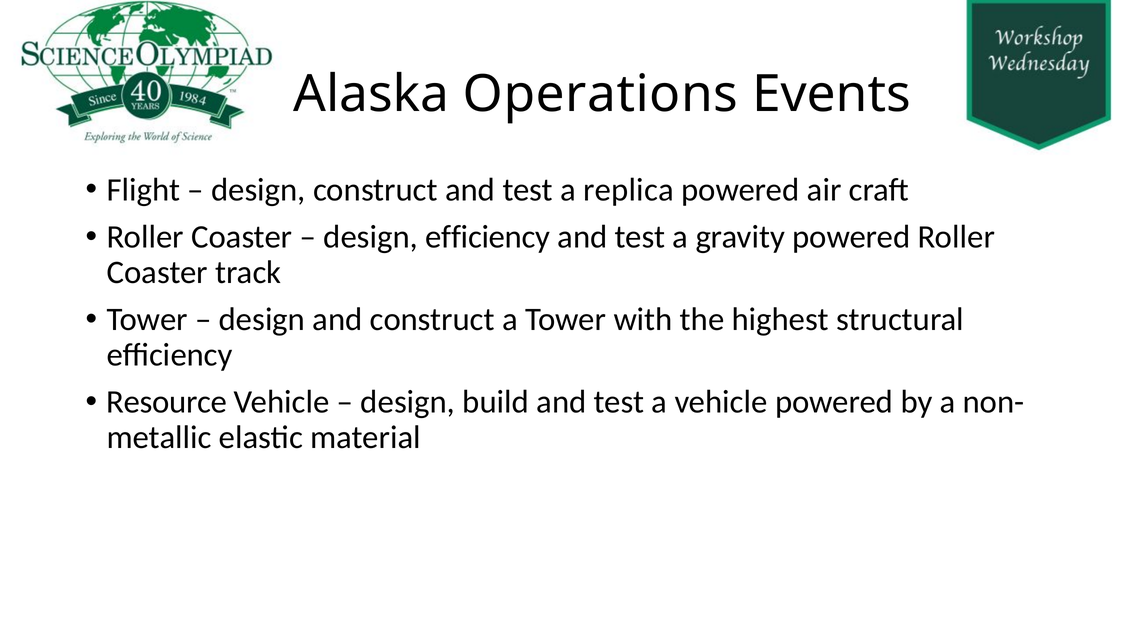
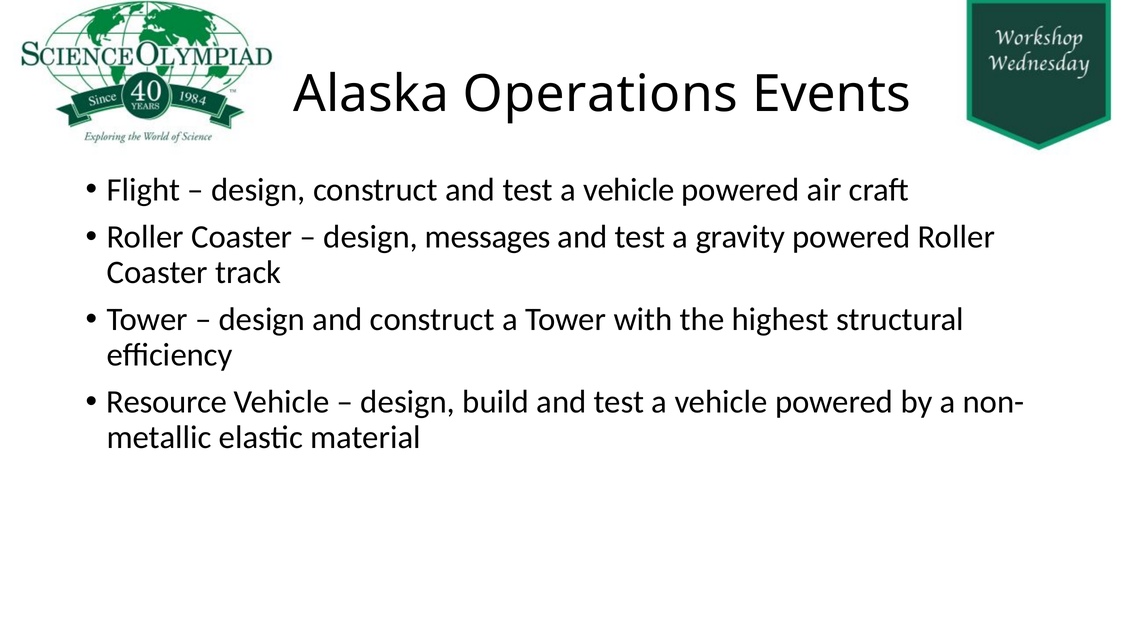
replica: replica -> vehicle (629, 190)
design efficiency: efficiency -> messages (488, 237)
